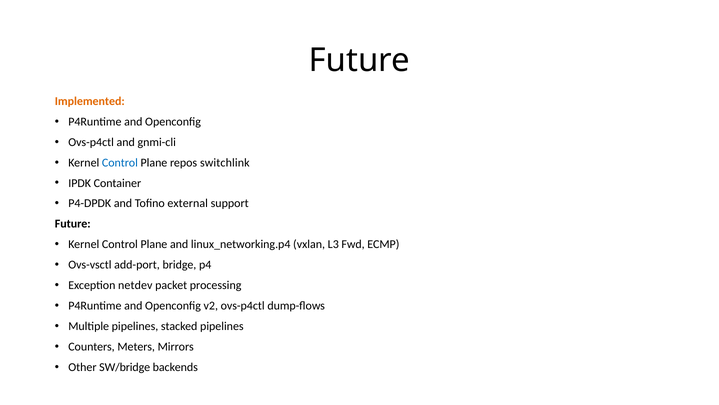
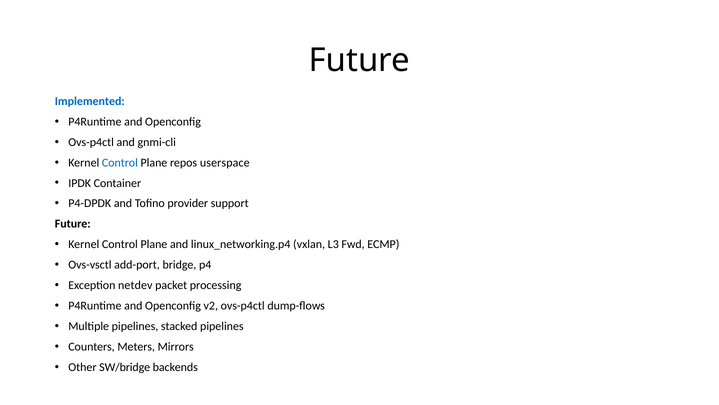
Implemented colour: orange -> blue (90, 101)
switchlink: switchlink -> userspace (225, 162)
external: external -> provider (188, 203)
